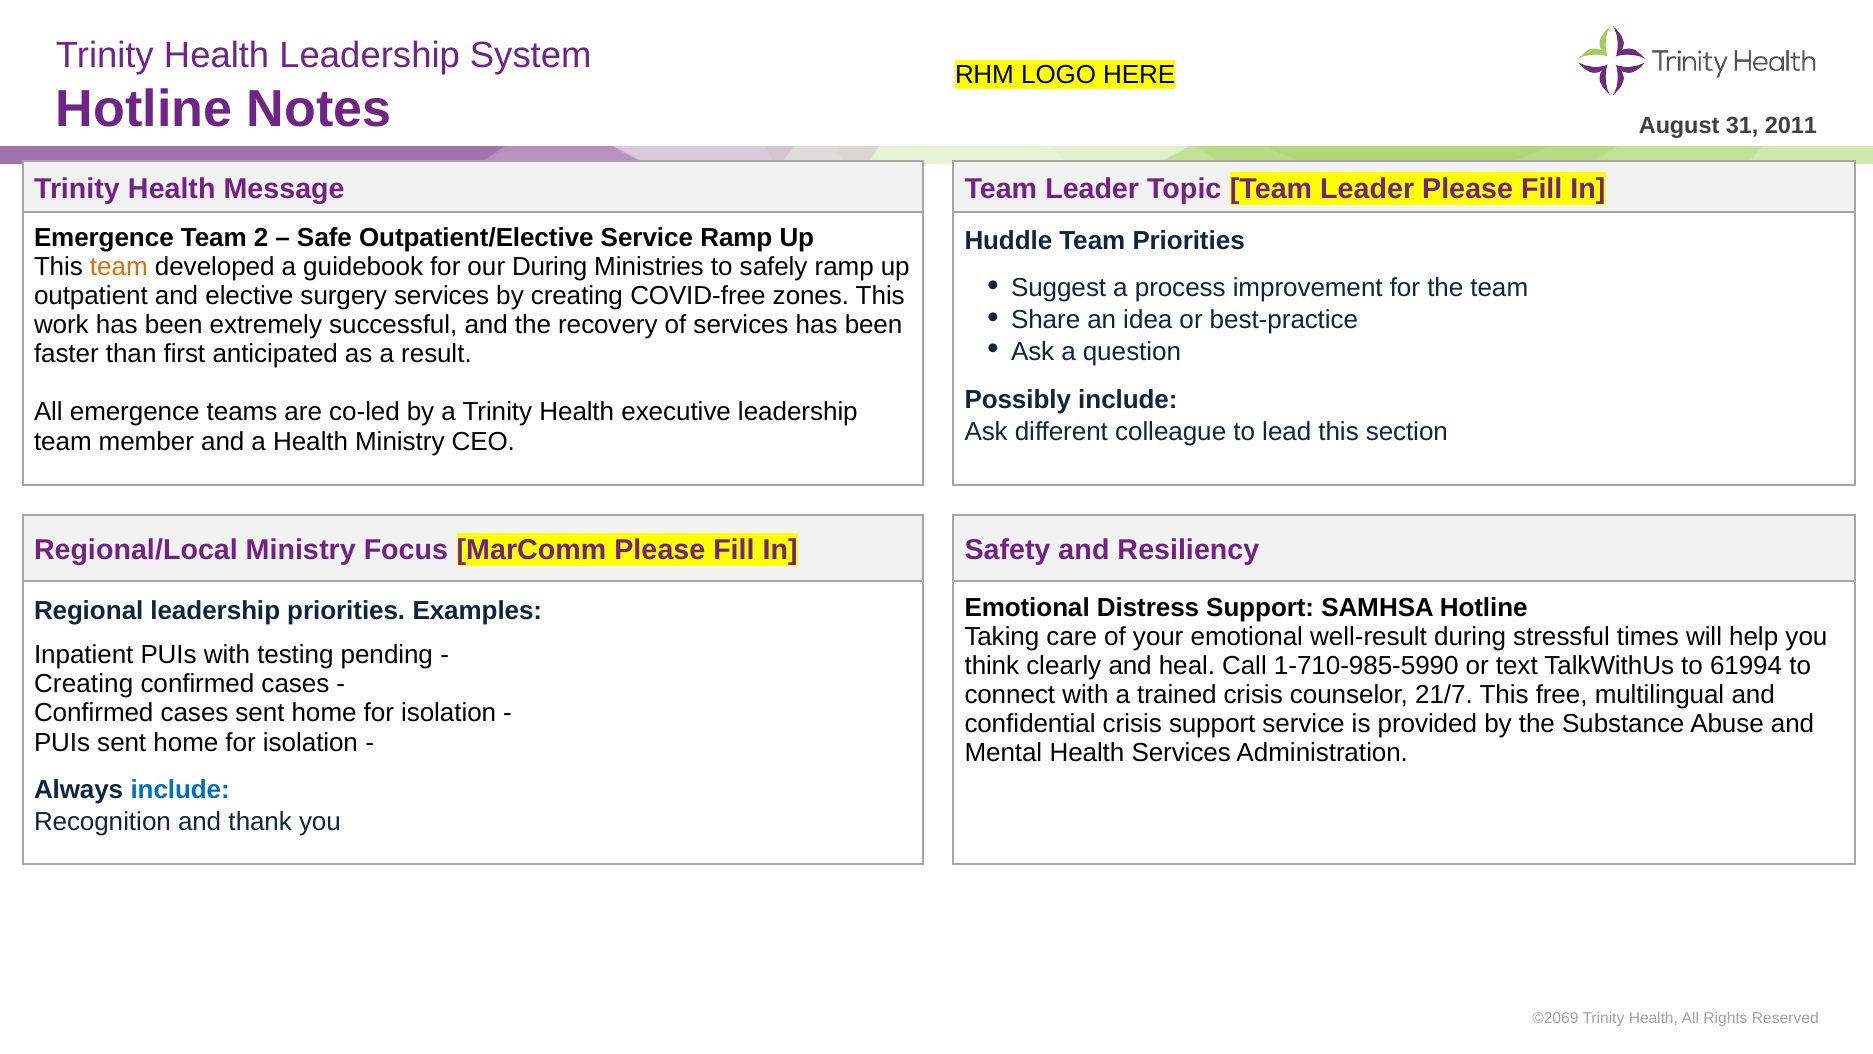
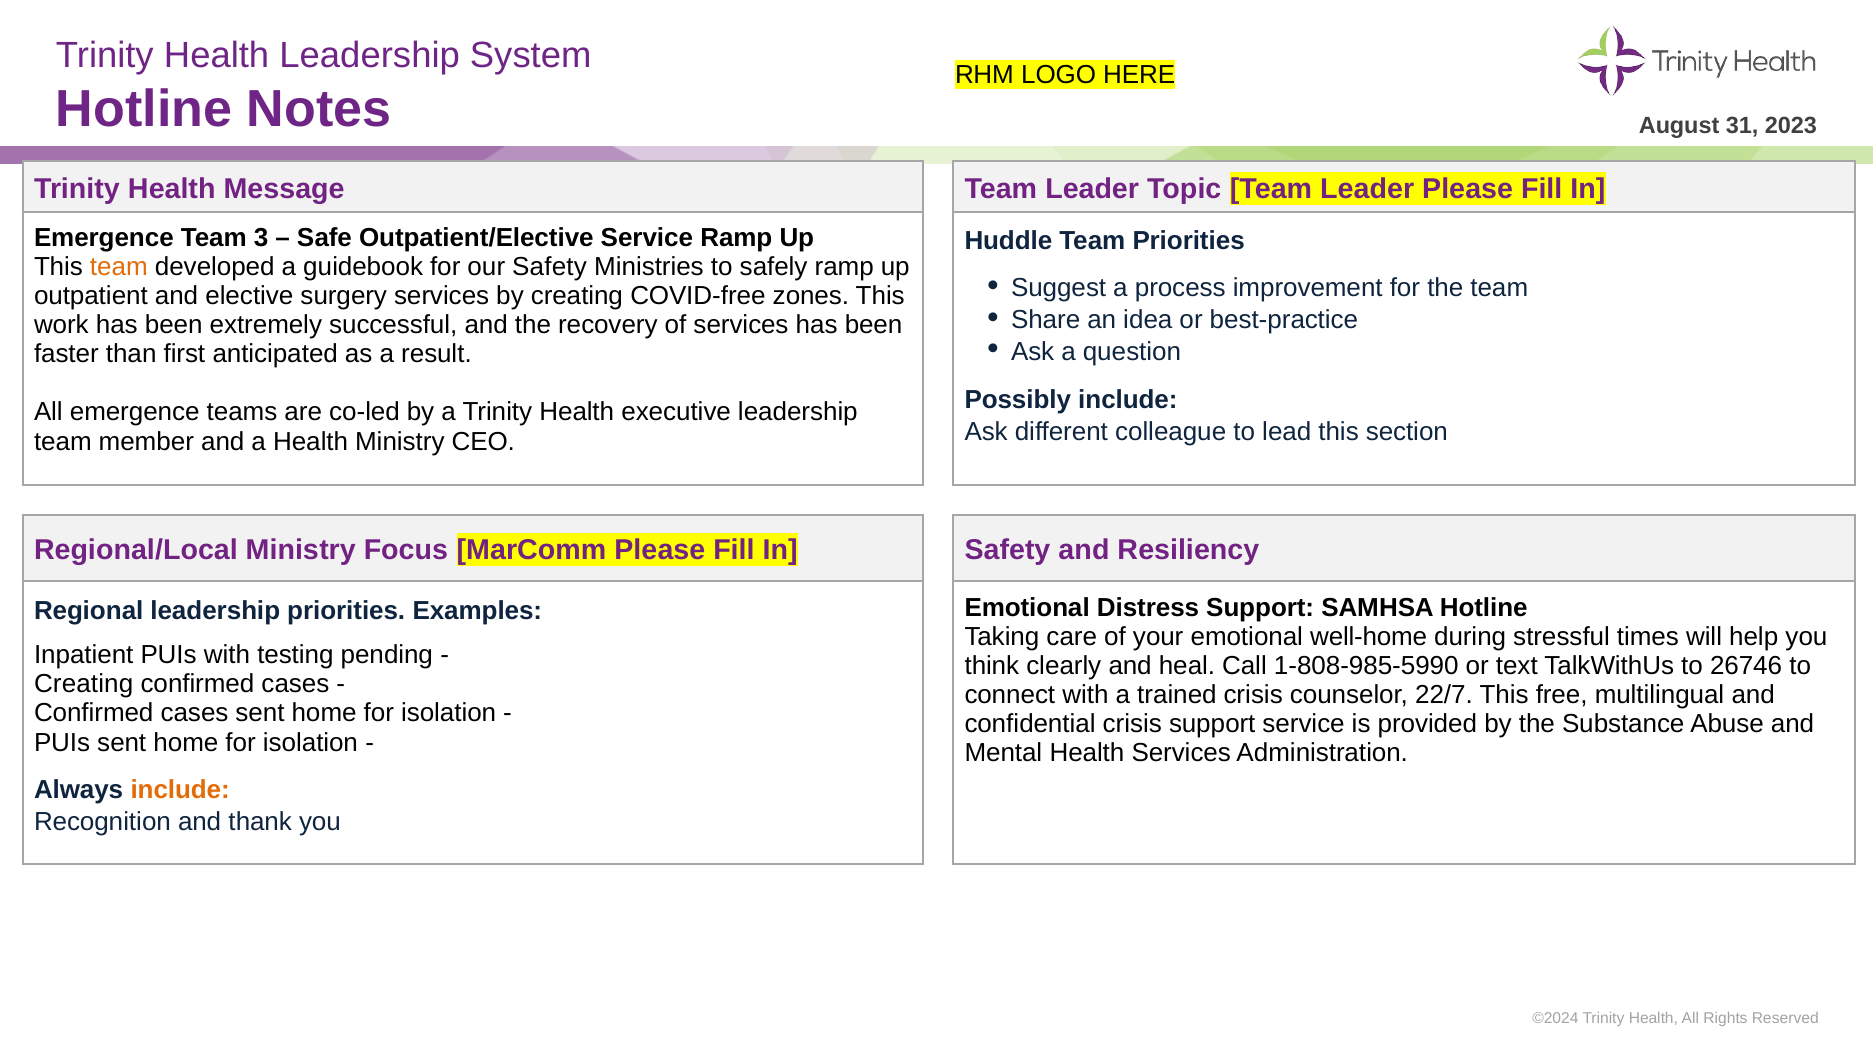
2011: 2011 -> 2023 (1791, 126)
2: 2 -> 3 (261, 238)
our During: During -> Safety (550, 267)
well-result: well-result -> well-home (1369, 636)
1-710-985-5990: 1-710-985-5990 -> 1-808-985-5990 (1366, 665)
61994: 61994 -> 26746 (1746, 665)
21/7: 21/7 -> 22/7 (1444, 694)
include colour: blue -> orange (180, 790)
©2069: ©2069 -> ©2024 (1555, 1018)
